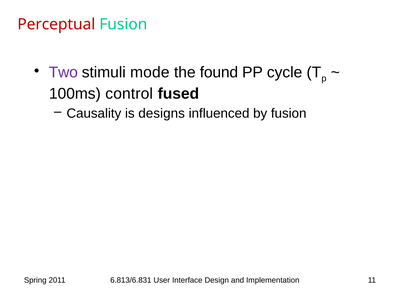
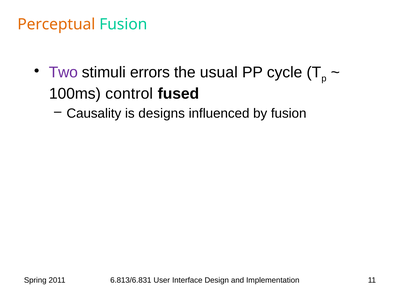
Perceptual colour: red -> orange (56, 24)
mode: mode -> errors (150, 72)
found: found -> usual (219, 72)
